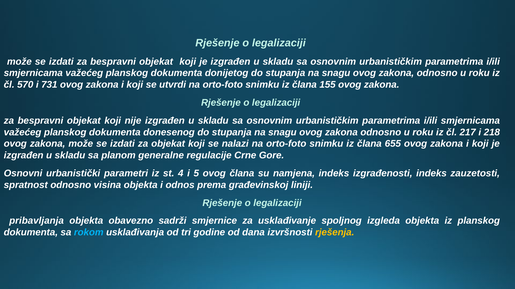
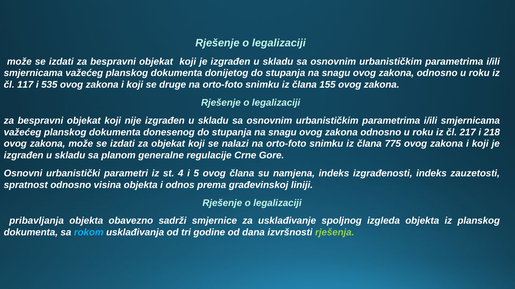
570: 570 -> 117 (25, 85)
731: 731 -> 535 (49, 85)
utvrdi: utvrdi -> druge (173, 85)
655: 655 -> 775 (393, 144)
rješenja colour: yellow -> light green (335, 233)
